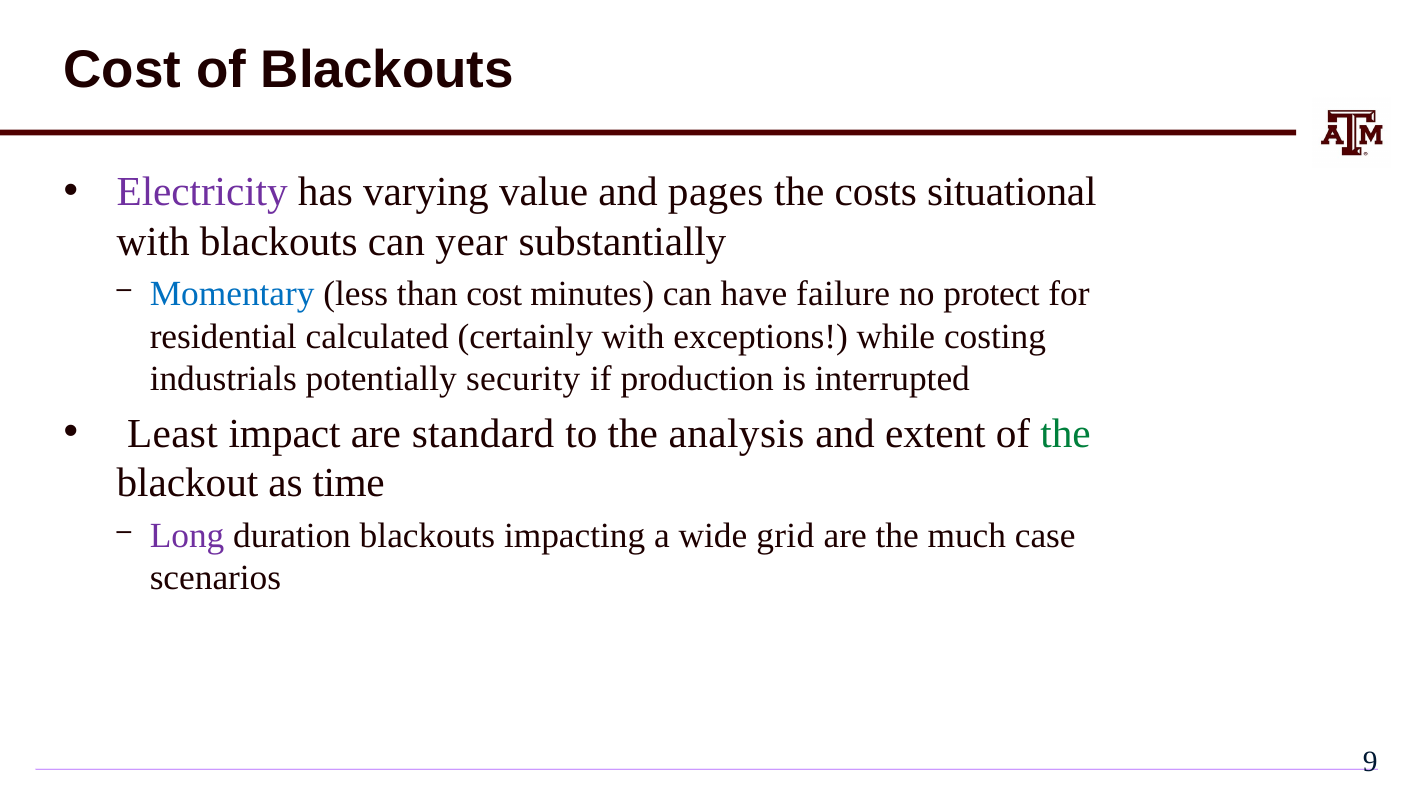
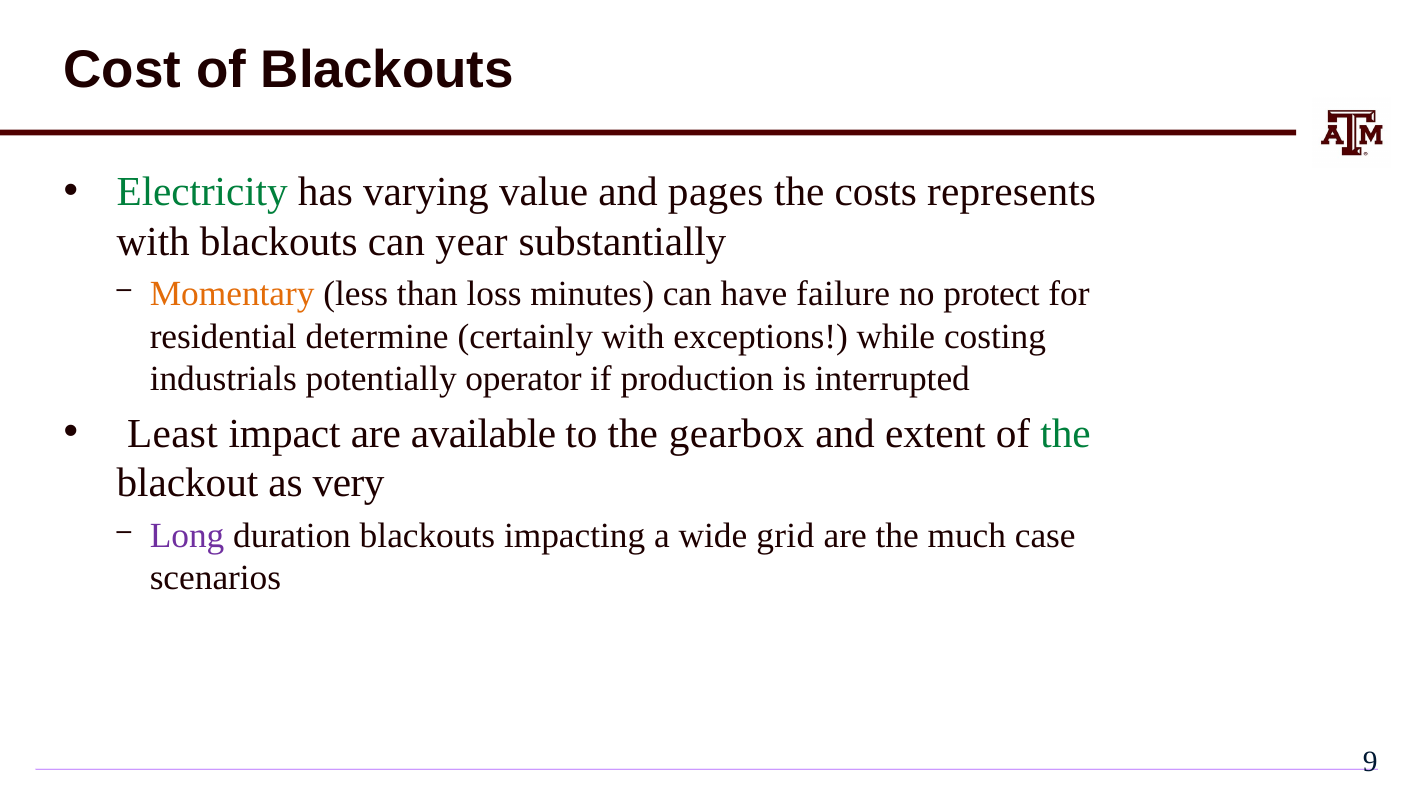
Electricity colour: purple -> green (202, 192)
situational: situational -> represents (1012, 192)
Momentary colour: blue -> orange (232, 294)
than cost: cost -> loss (494, 294)
calculated: calculated -> determine (377, 337)
security: security -> operator (524, 379)
standard: standard -> available (483, 434)
analysis: analysis -> gearbox (737, 434)
time: time -> very (349, 483)
